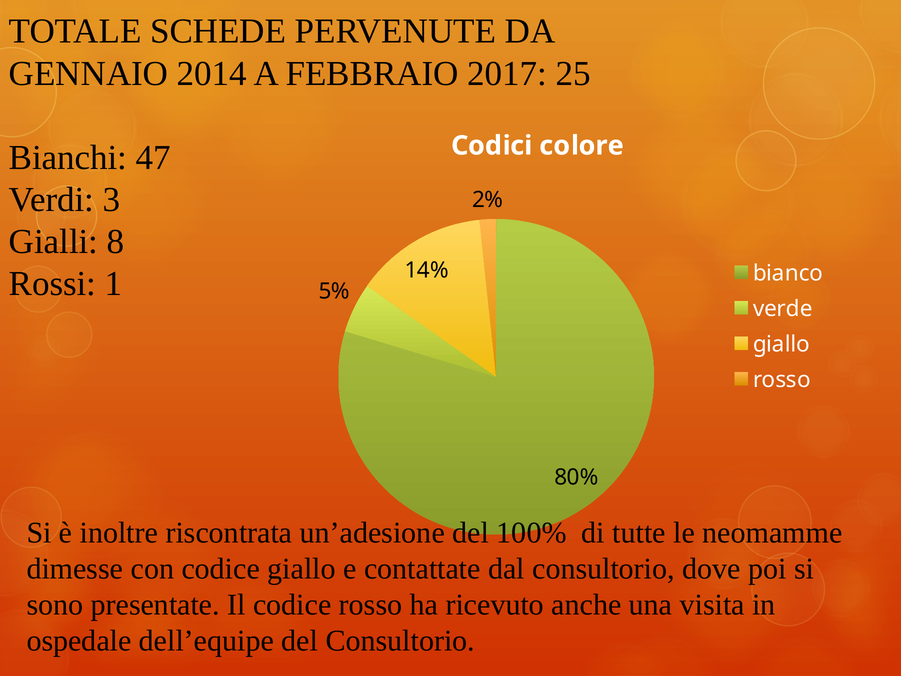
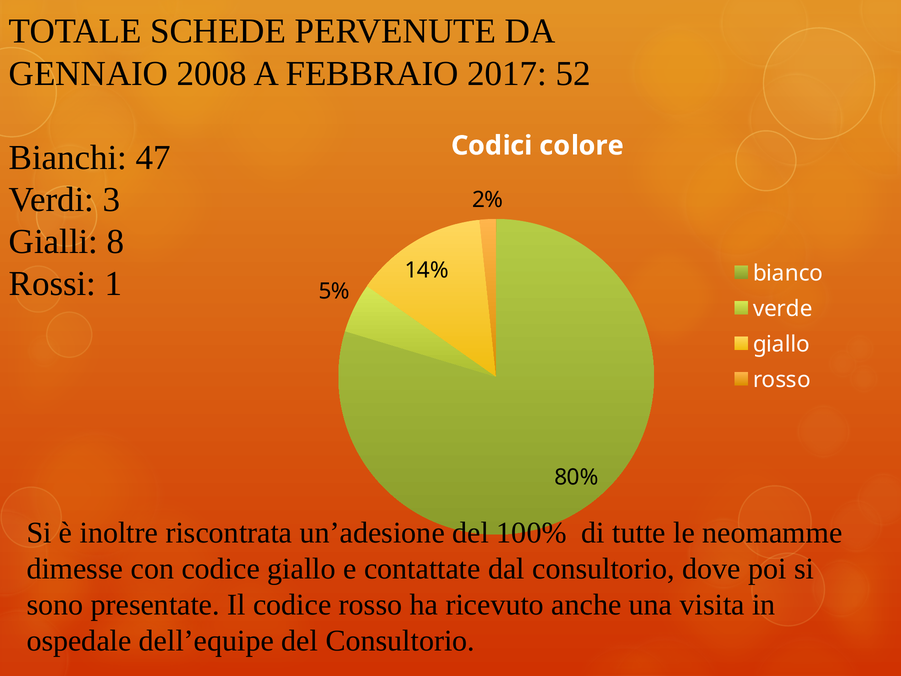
2014: 2014 -> 2008 (212, 73)
25: 25 -> 52 (573, 73)
